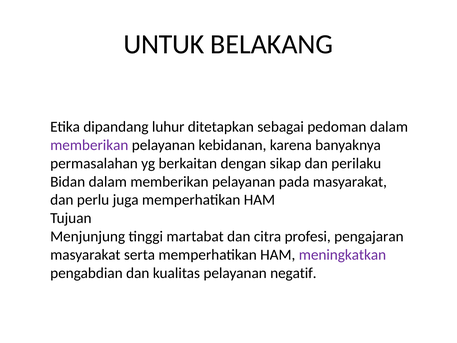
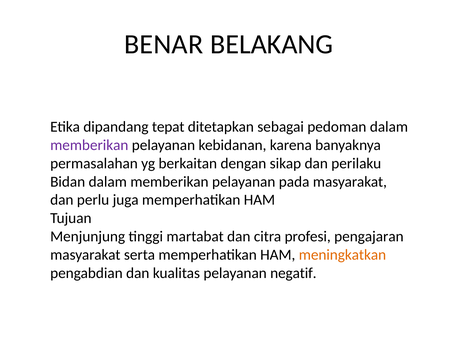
UNTUK: UNTUK -> BENAR (164, 44)
luhur: luhur -> tepat (168, 127)
meningkatkan colour: purple -> orange (342, 255)
